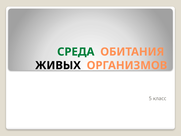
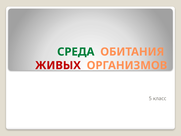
ЖИВЫХ colour: black -> red (58, 65)
